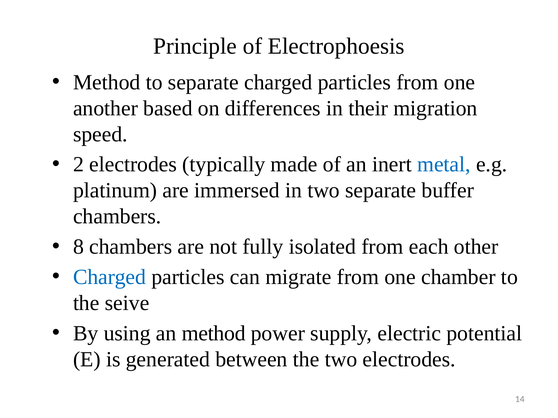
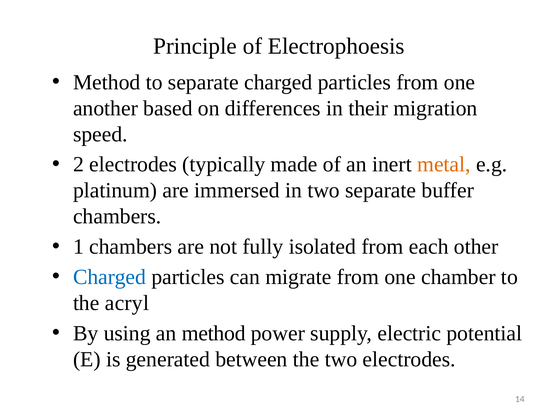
metal colour: blue -> orange (444, 165)
8: 8 -> 1 (78, 247)
seive: seive -> acryl (127, 303)
